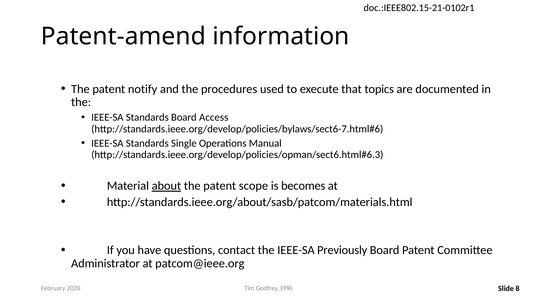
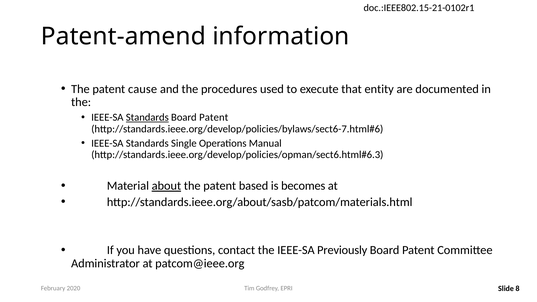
notify: notify -> cause (143, 89)
topics: topics -> entity (379, 89)
Standards underline: none -> present (147, 117)
Access: Access -> Patent (214, 117)
scope: scope -> based (254, 186)
